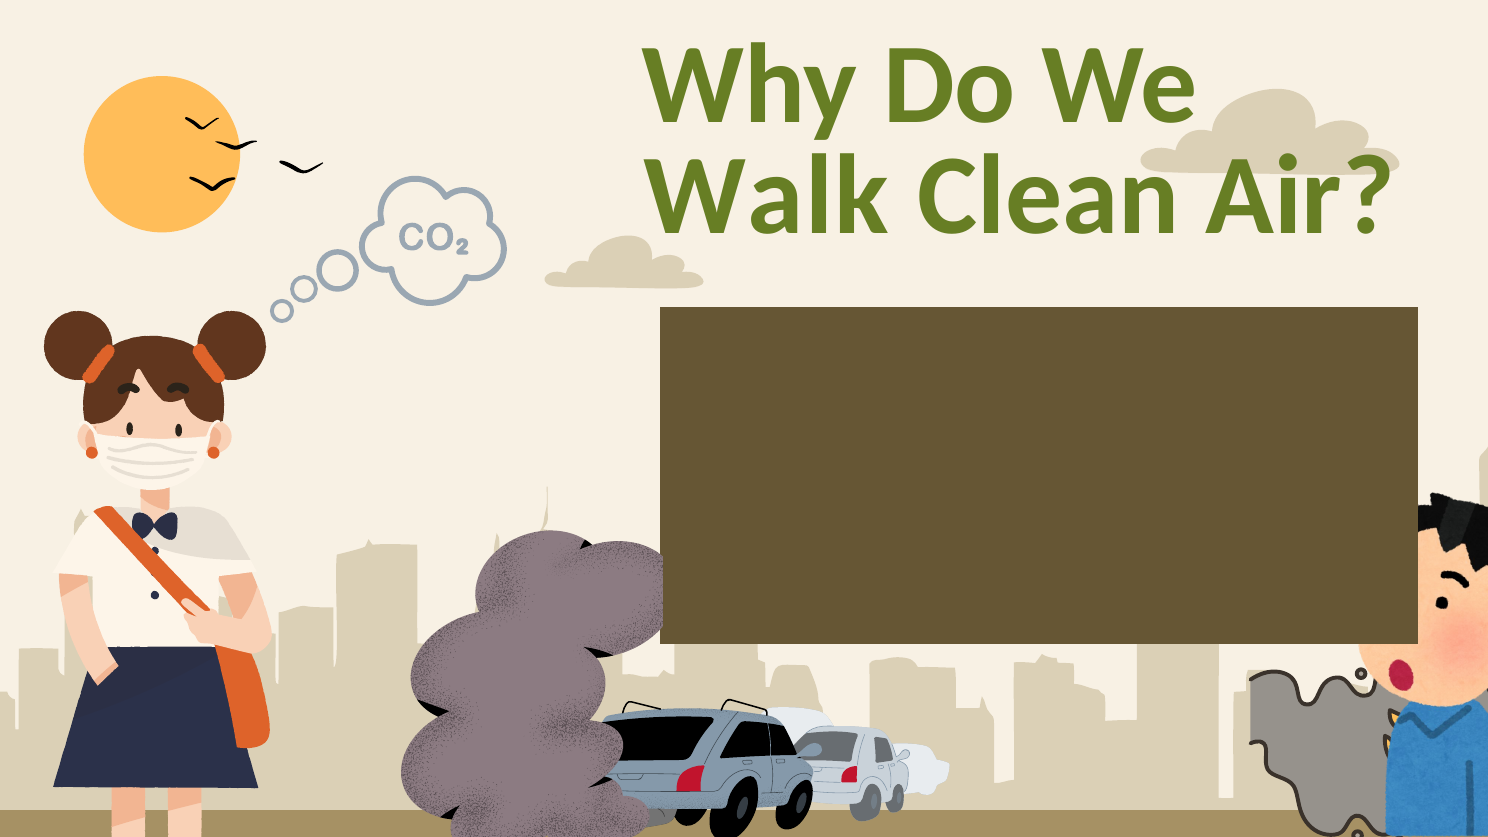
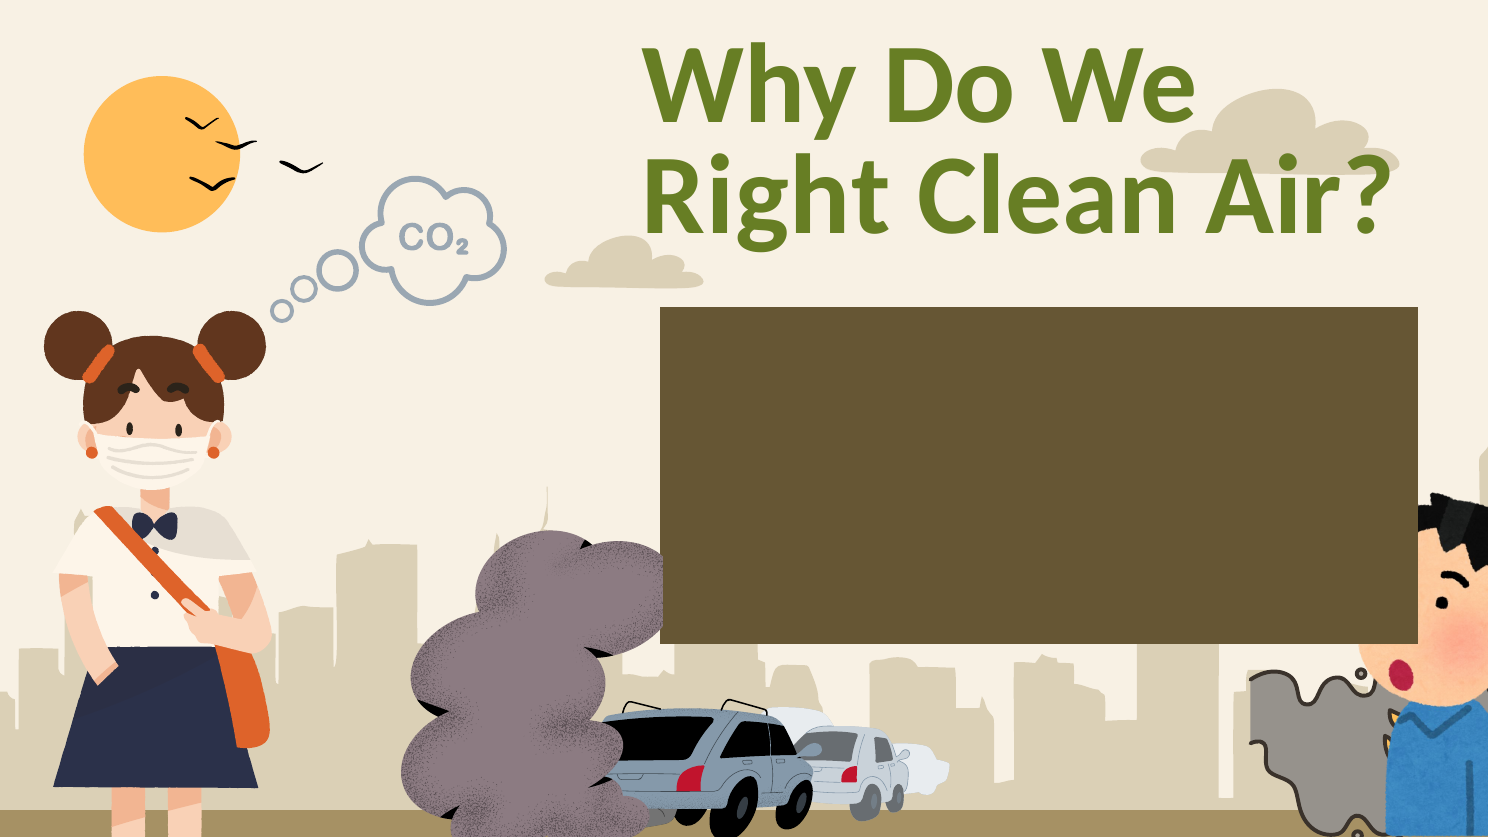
Walk: Walk -> Right (766, 196)
